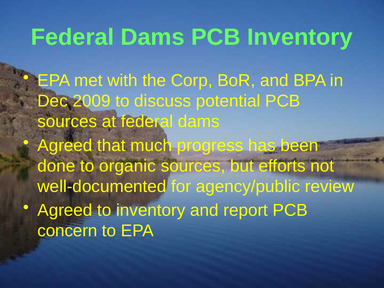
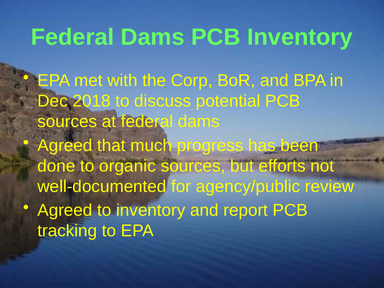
2009: 2009 -> 2018 (92, 101)
concern: concern -> tracking (67, 231)
